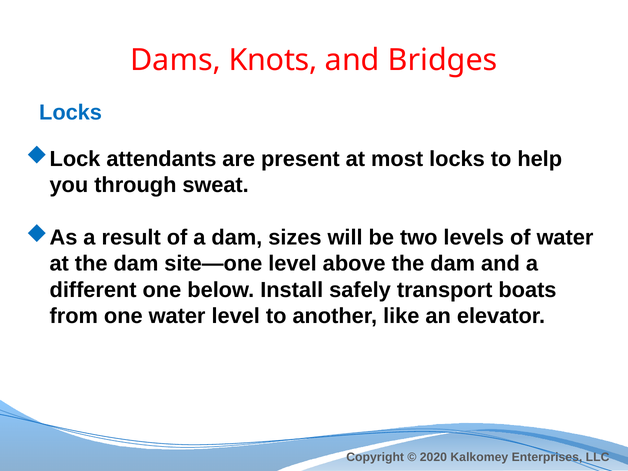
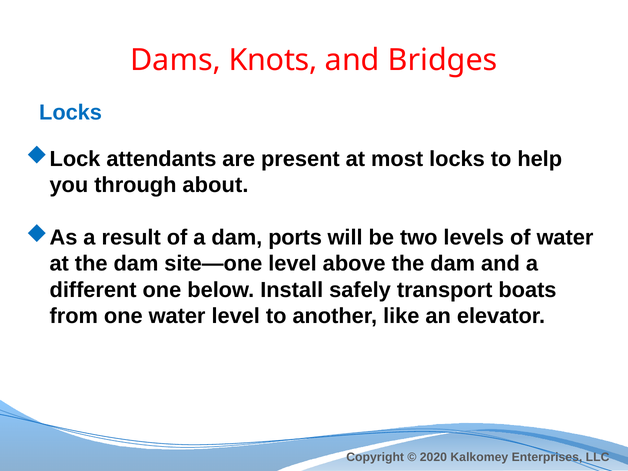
sweat: sweat -> about (215, 185)
sizes: sizes -> ports (295, 238)
